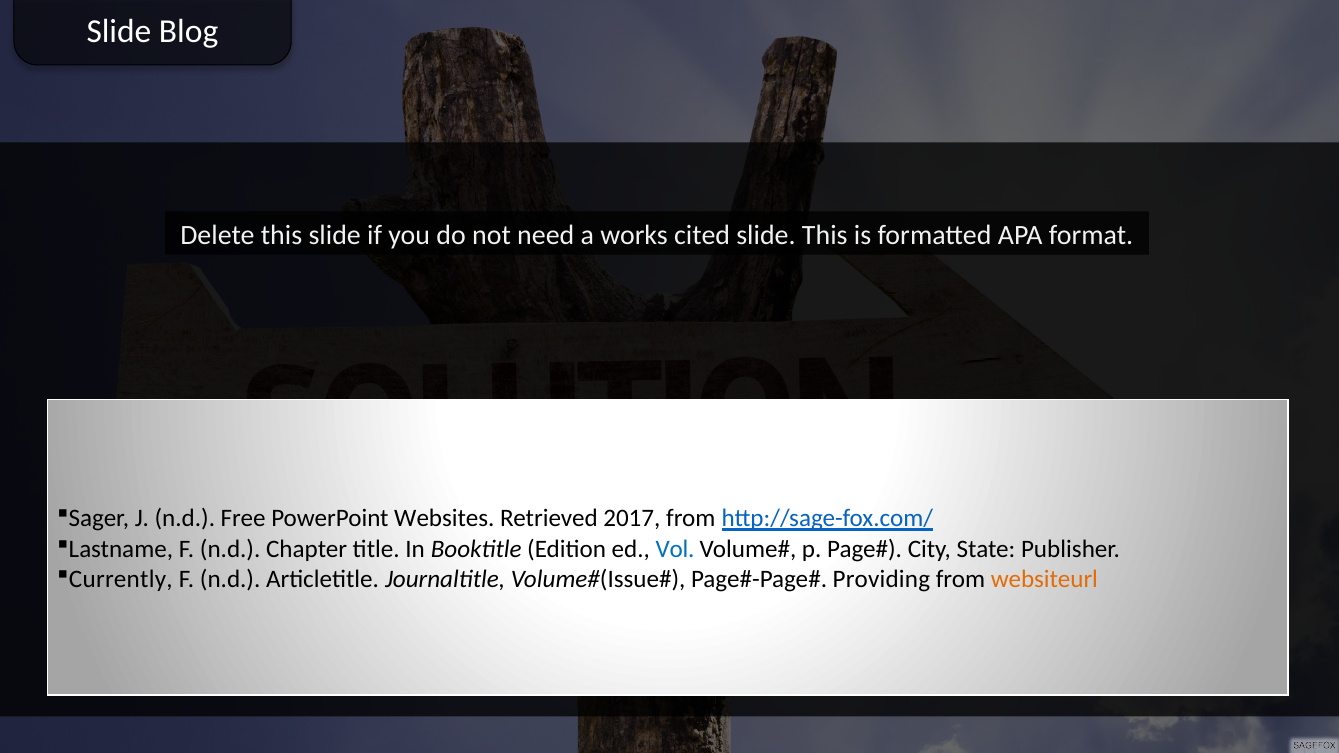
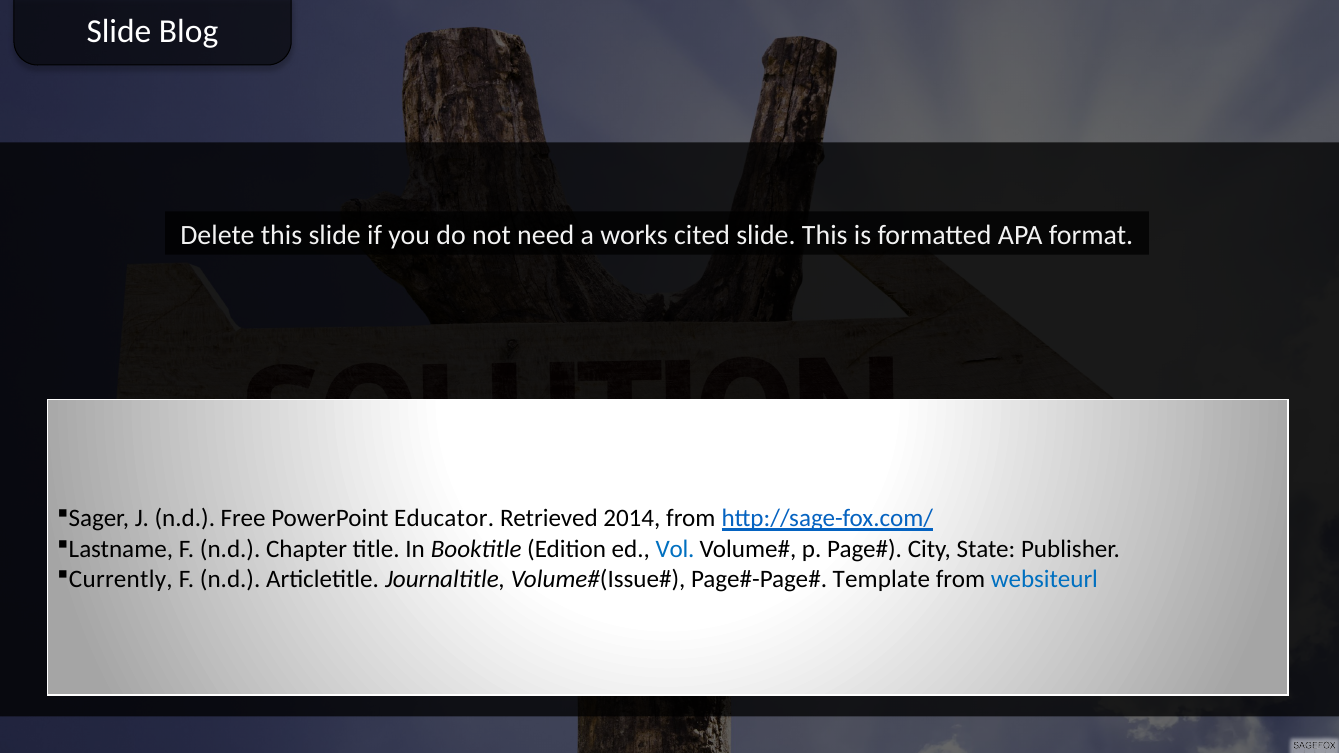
Websites: Websites -> Educator (444, 519)
2017: 2017 -> 2014 (632, 519)
Providing: Providing -> Template (881, 579)
websiteurl colour: orange -> blue (1044, 579)
